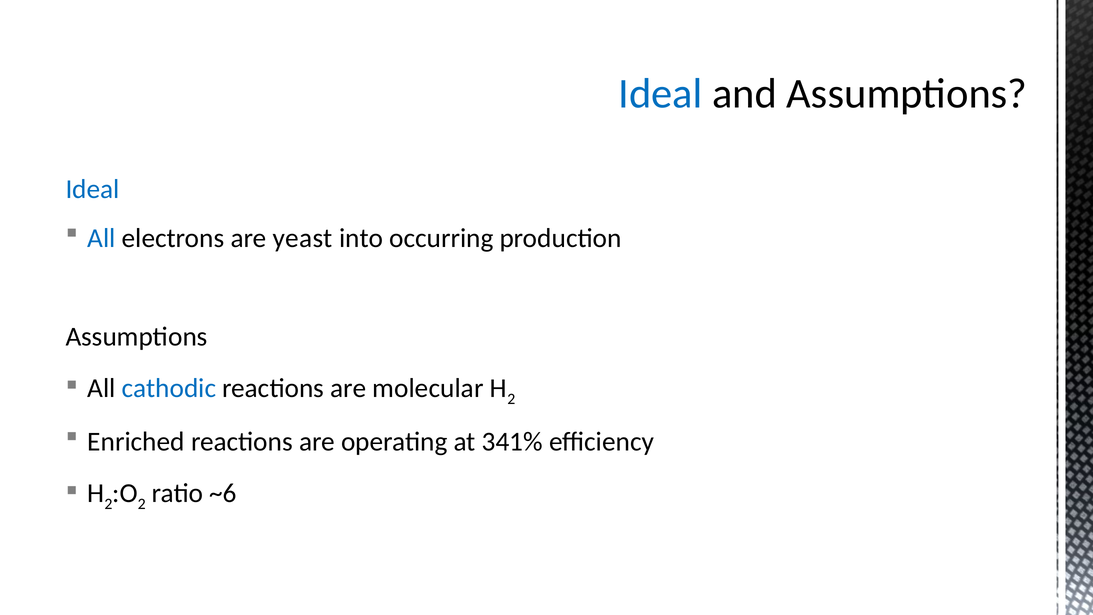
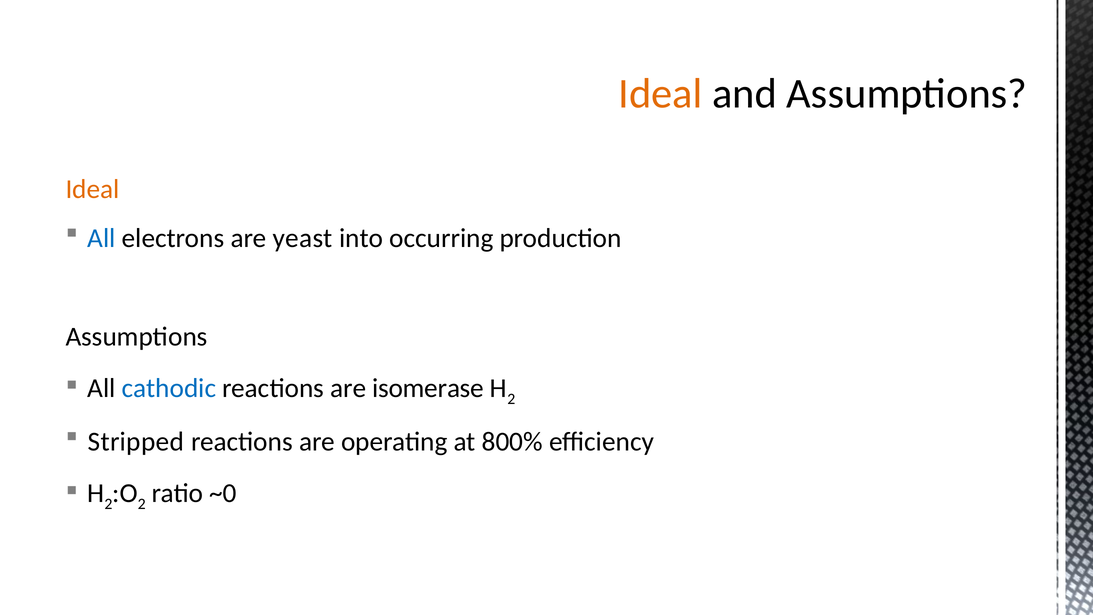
Ideal colour: blue -> orange (660, 94)
Ideal colour: blue -> orange (93, 189)
molecular: molecular -> isomerase (428, 388)
Enriched: Enriched -> Stripped (136, 442)
341%: 341% -> 800% (512, 442)
~6: ~6 -> ~0 (223, 493)
